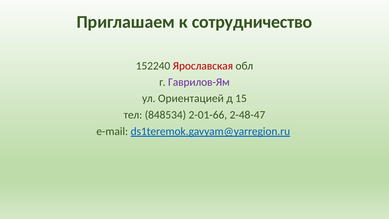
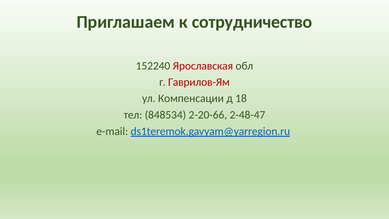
Гаврилов-Ям colour: purple -> red (199, 82)
Ориентацией: Ориентацией -> Компенсации (191, 98)
15: 15 -> 18 (241, 98)
2-01-66: 2-01-66 -> 2-20-66 (208, 115)
